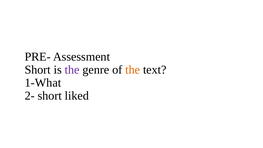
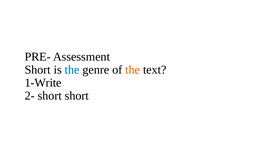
the colour: purple -> blue (72, 70)
1-What: 1-What -> 1-Write (43, 83)
short liked: liked -> short (77, 96)
